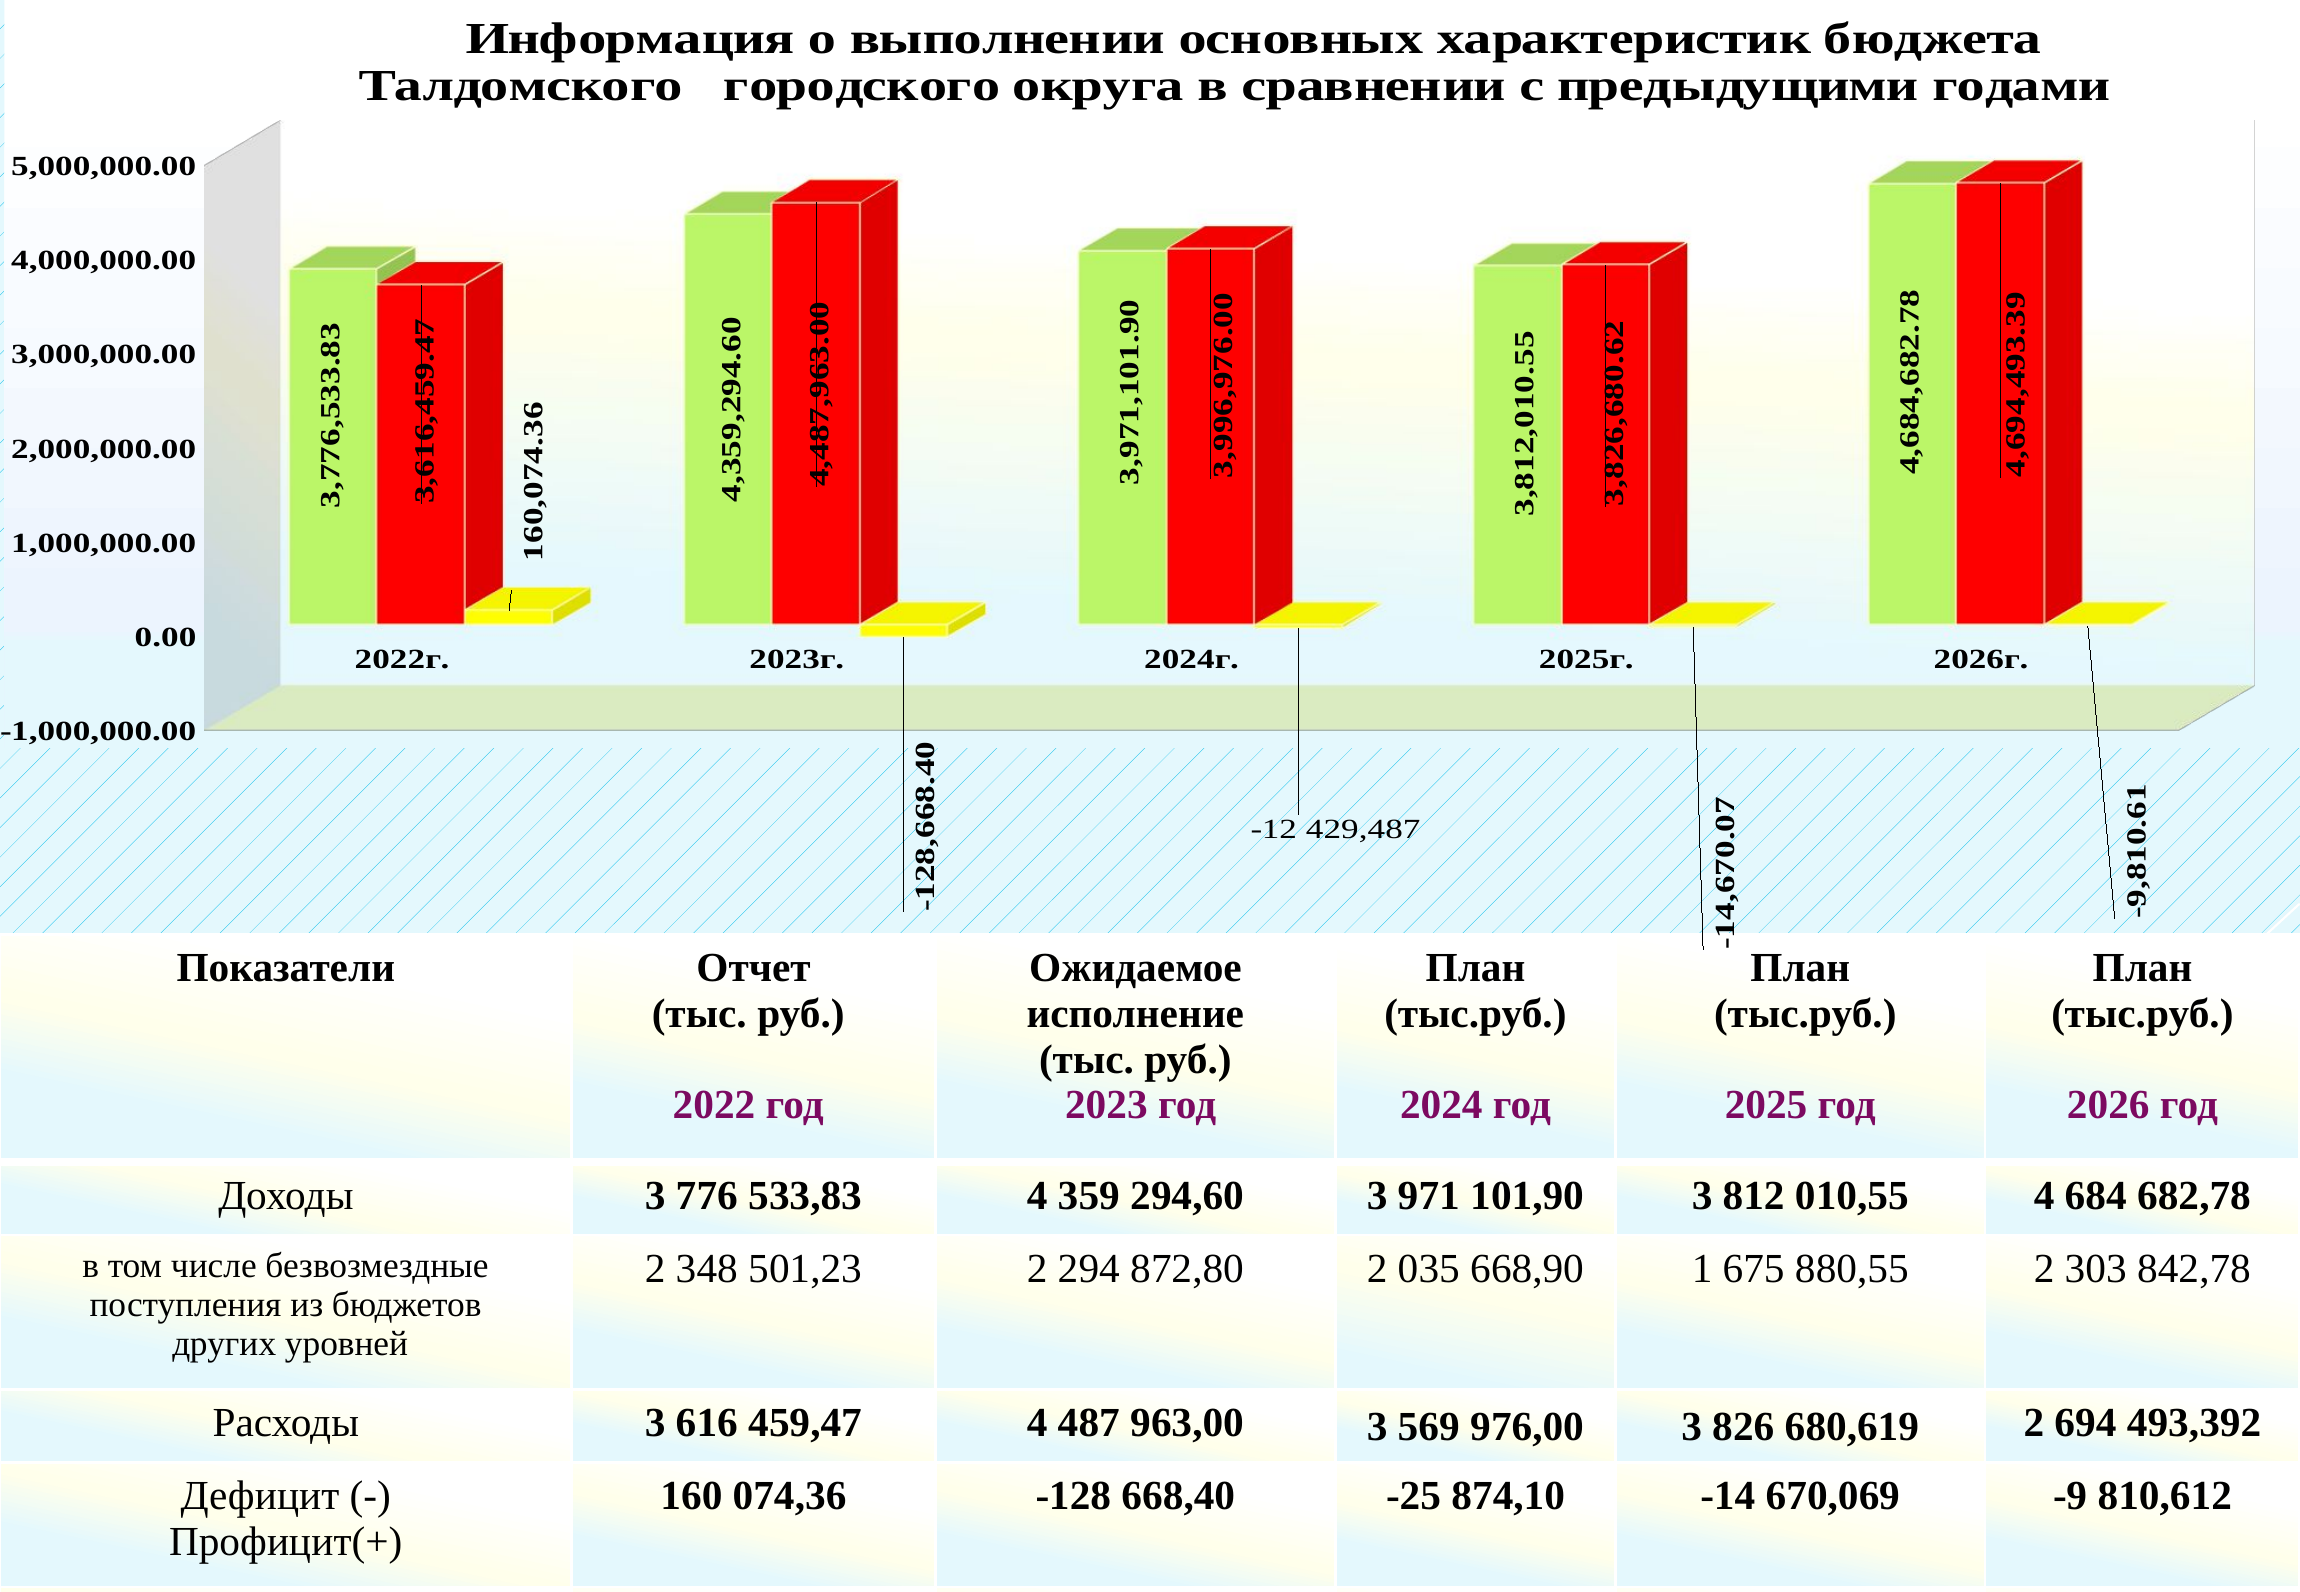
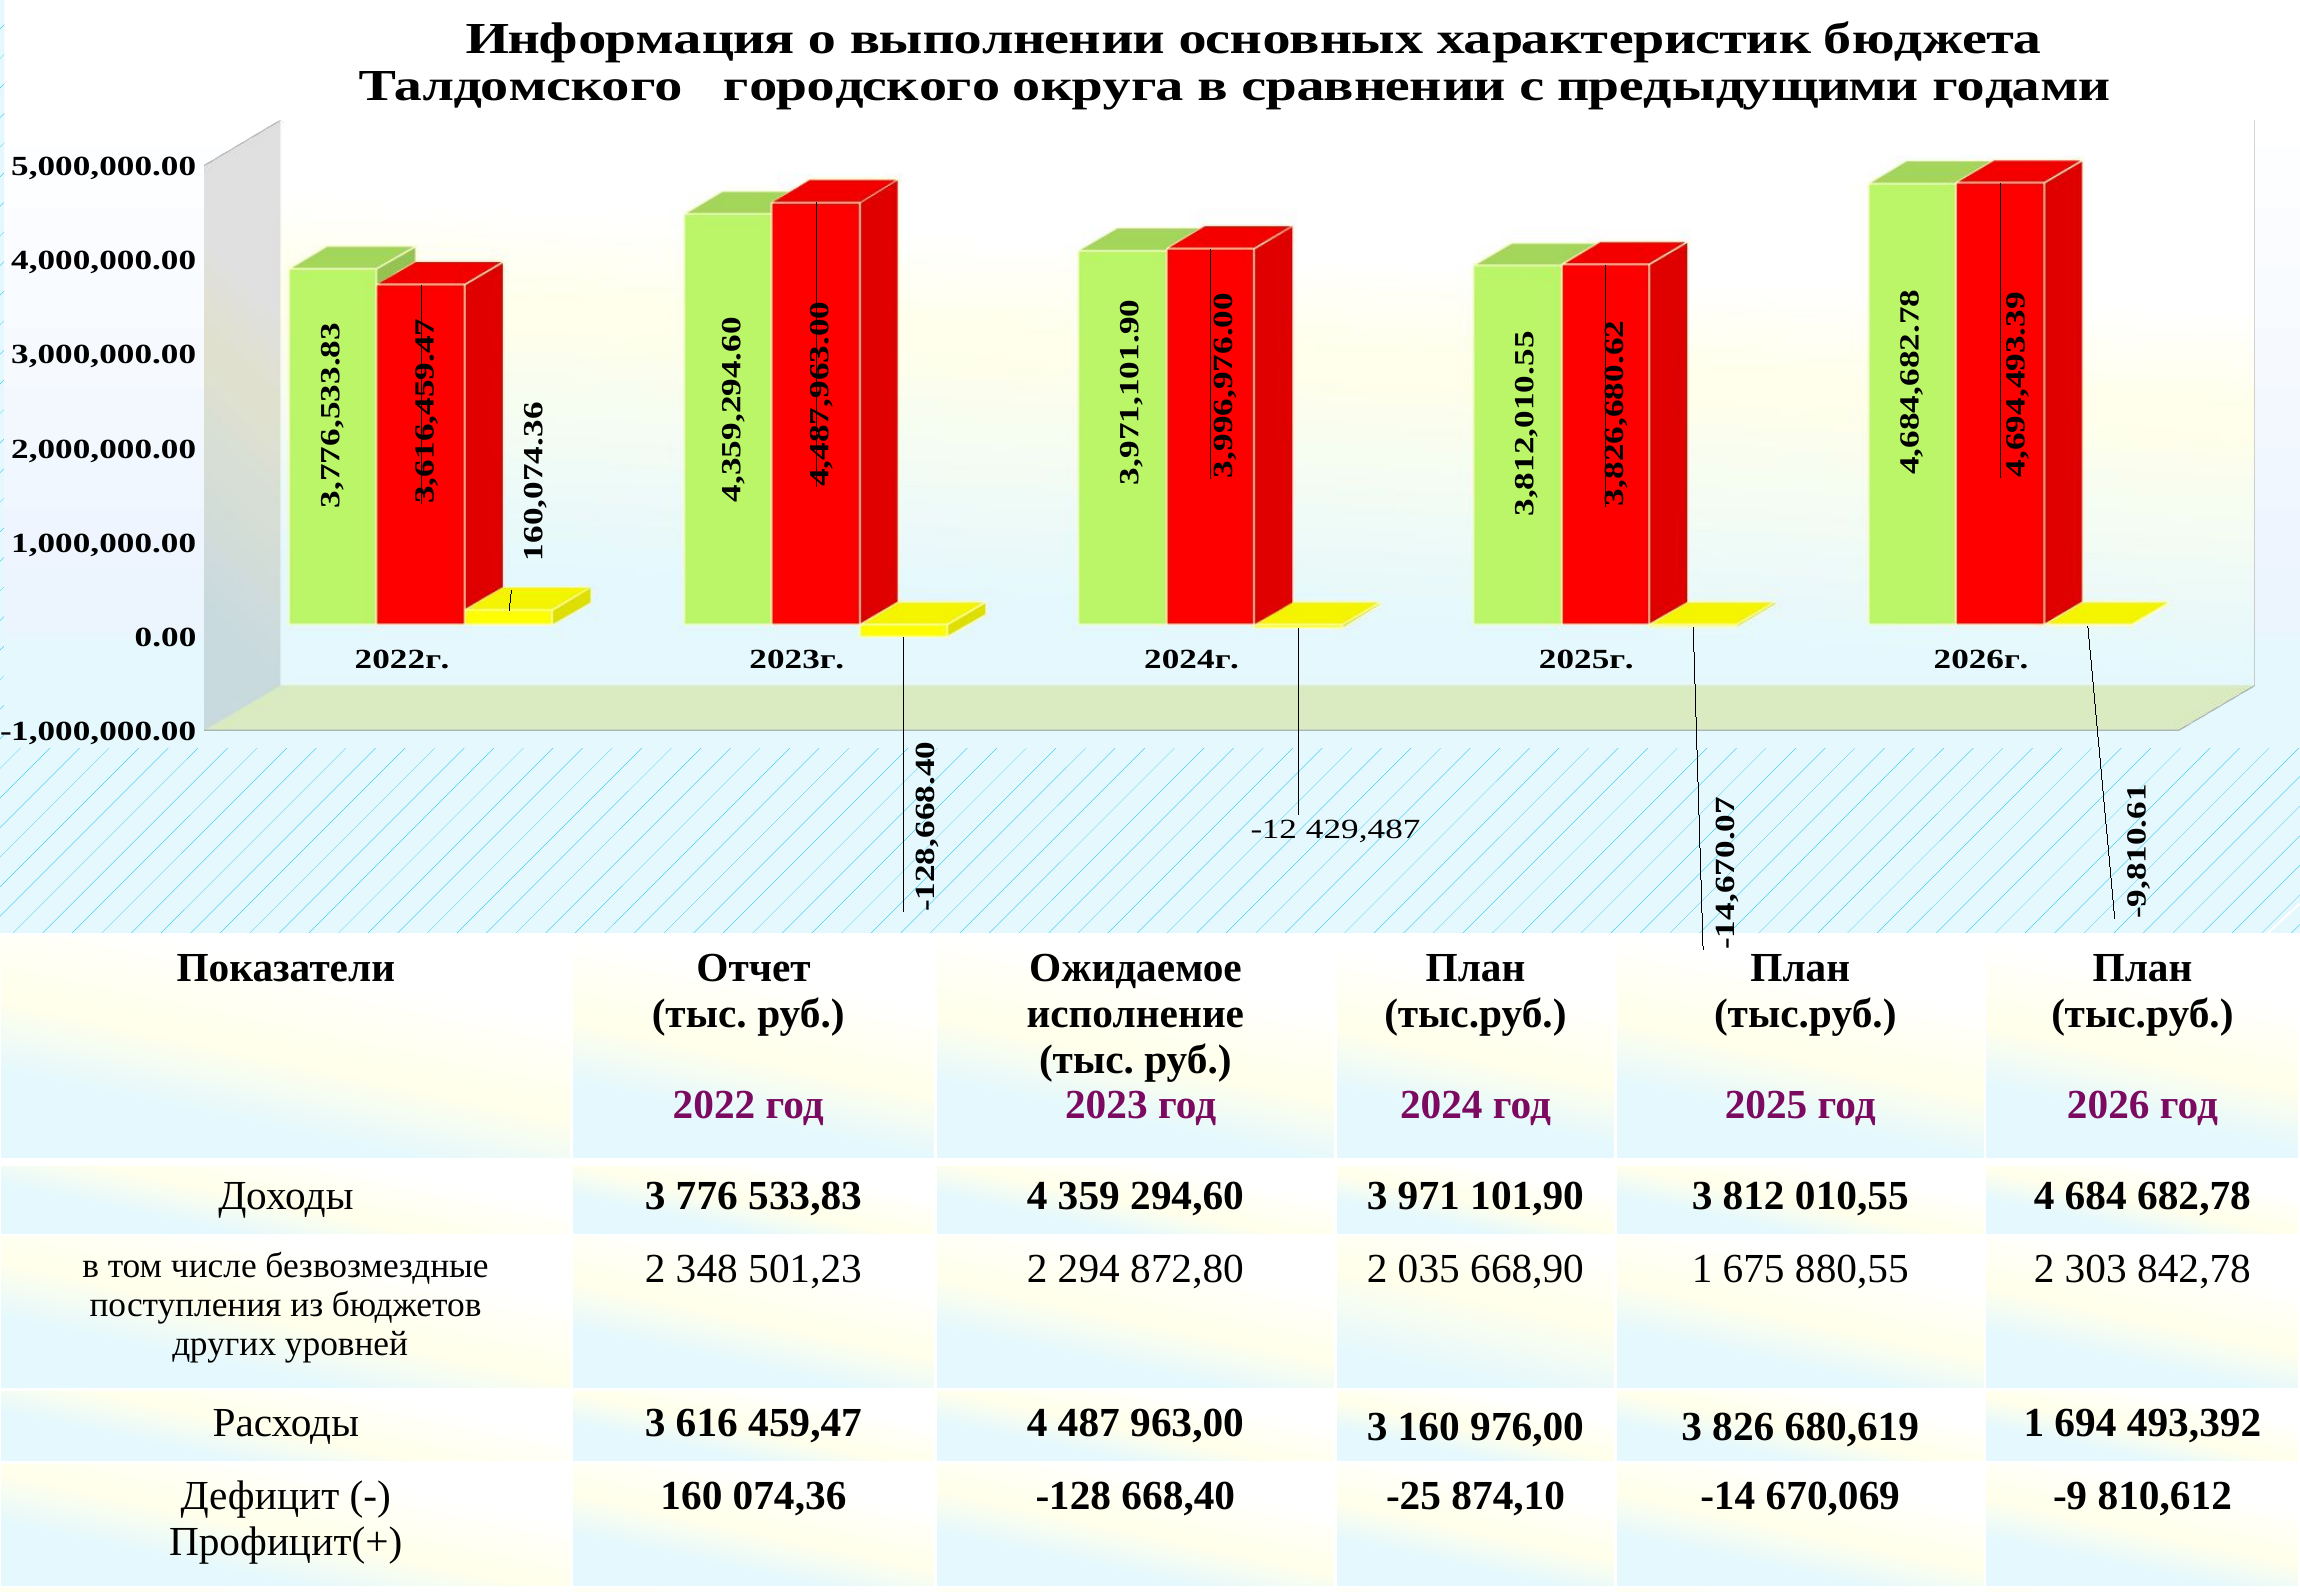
3 569: 569 -> 160 (1429, 1428)
2: 2 -> 1 (2034, 1423)
